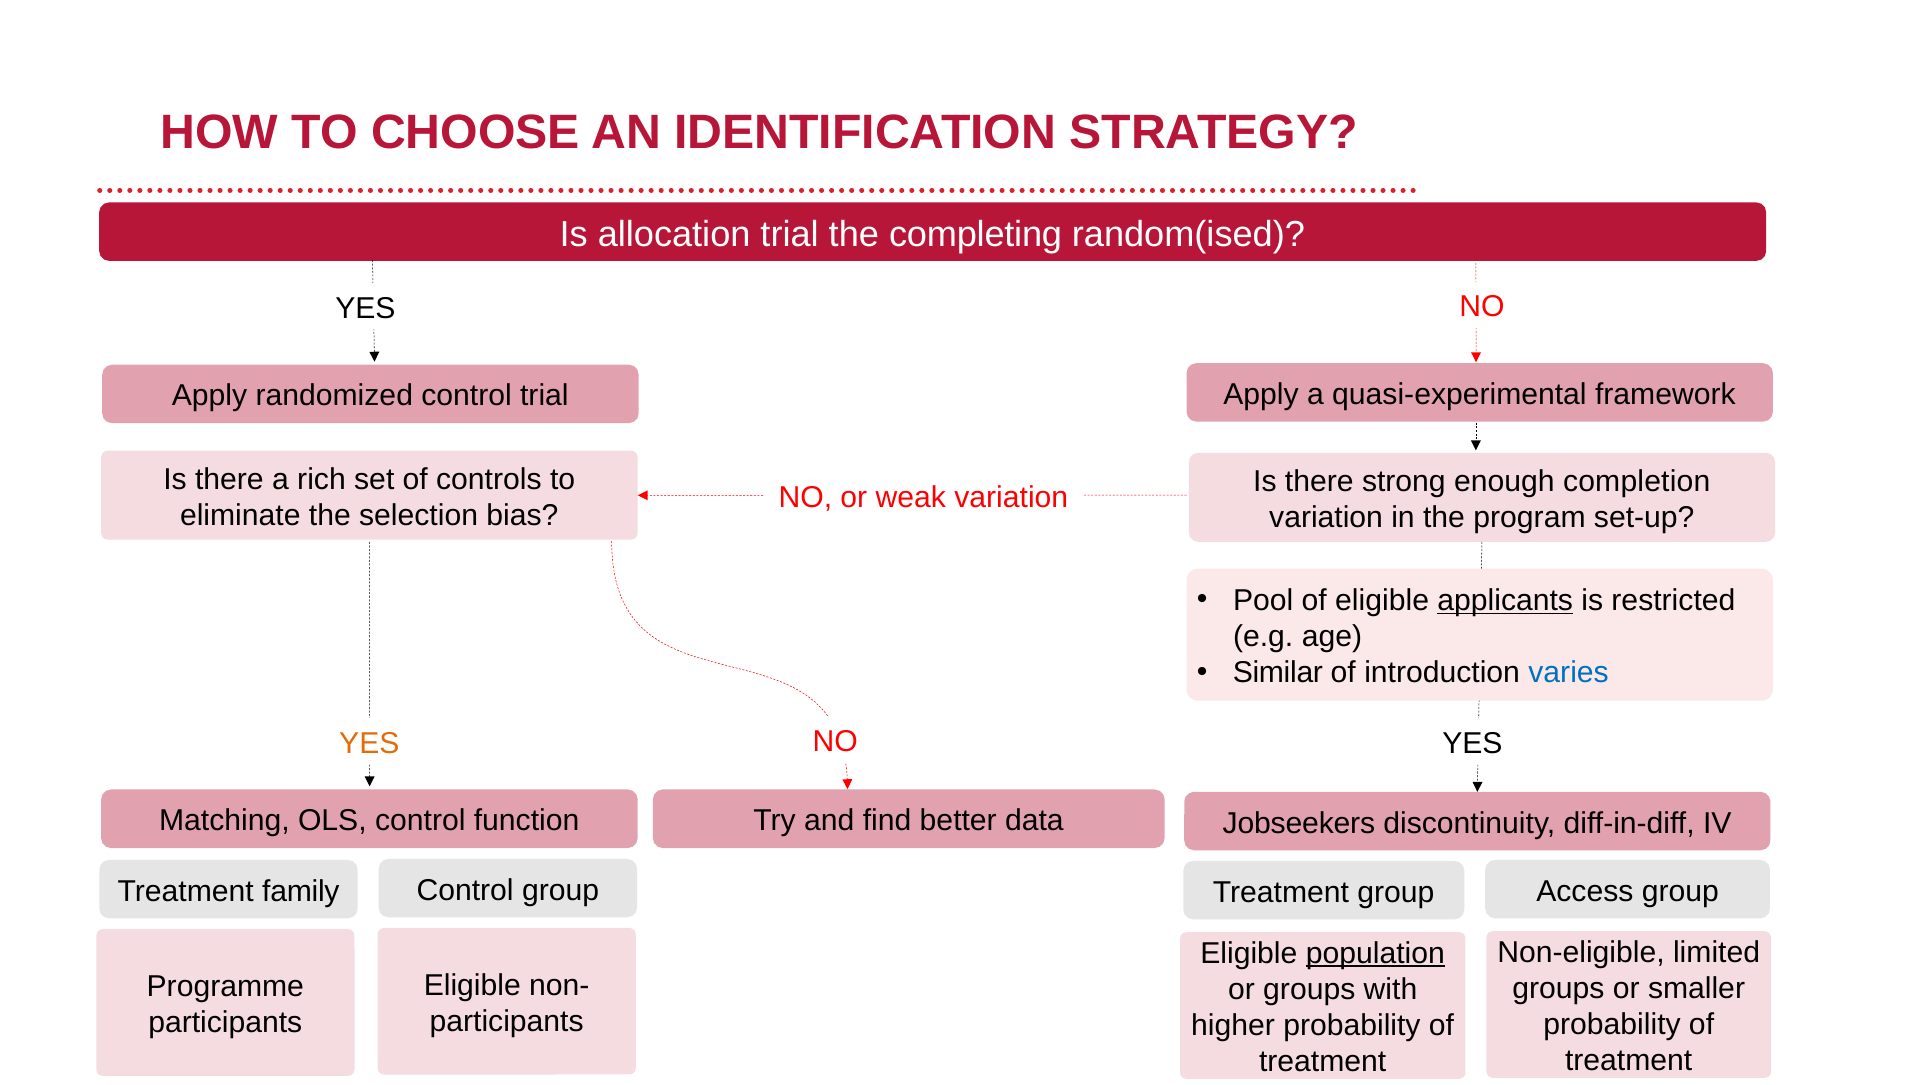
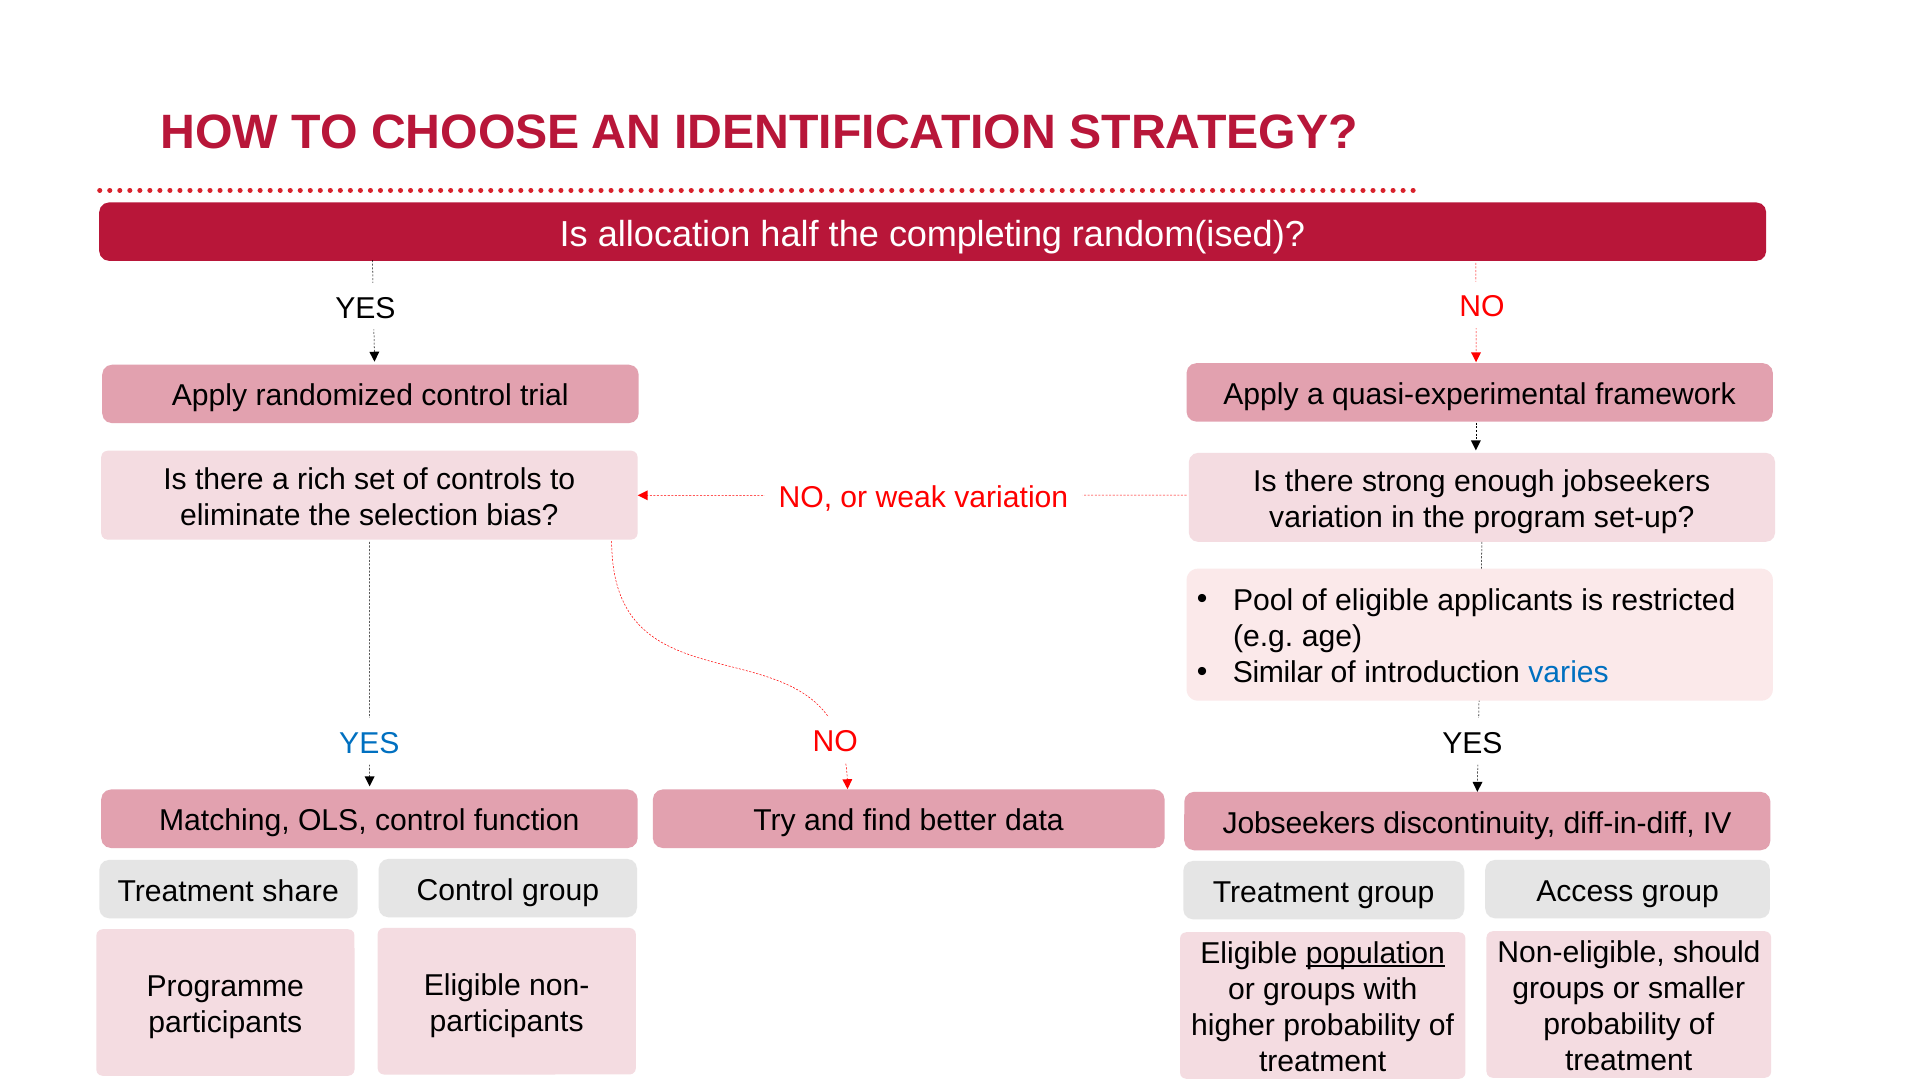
allocation trial: trial -> half (790, 234)
enough completion: completion -> jobseekers (1637, 481)
applicants underline: present -> none (1505, 601)
YES colour: orange -> blue (369, 744)
family: family -> share (301, 891)
limited: limited -> should (1717, 952)
